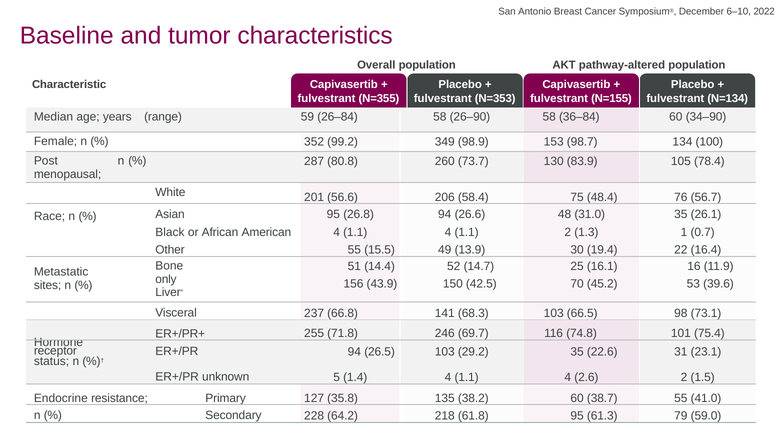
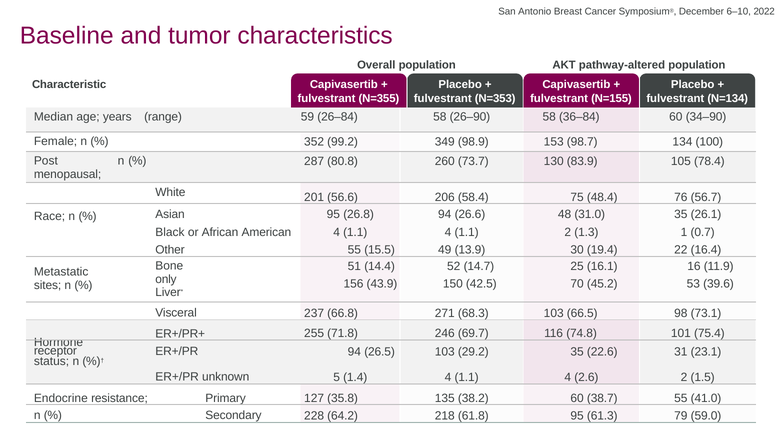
141: 141 -> 271 (445, 313)
